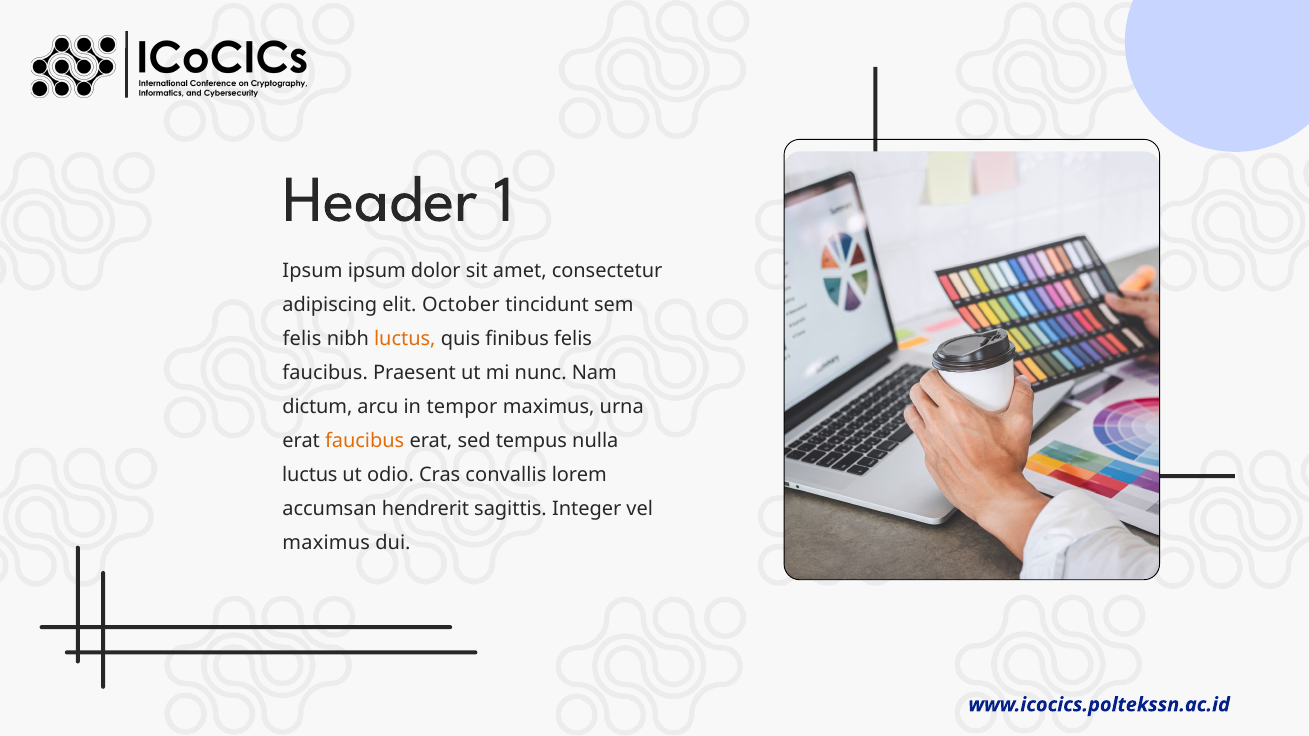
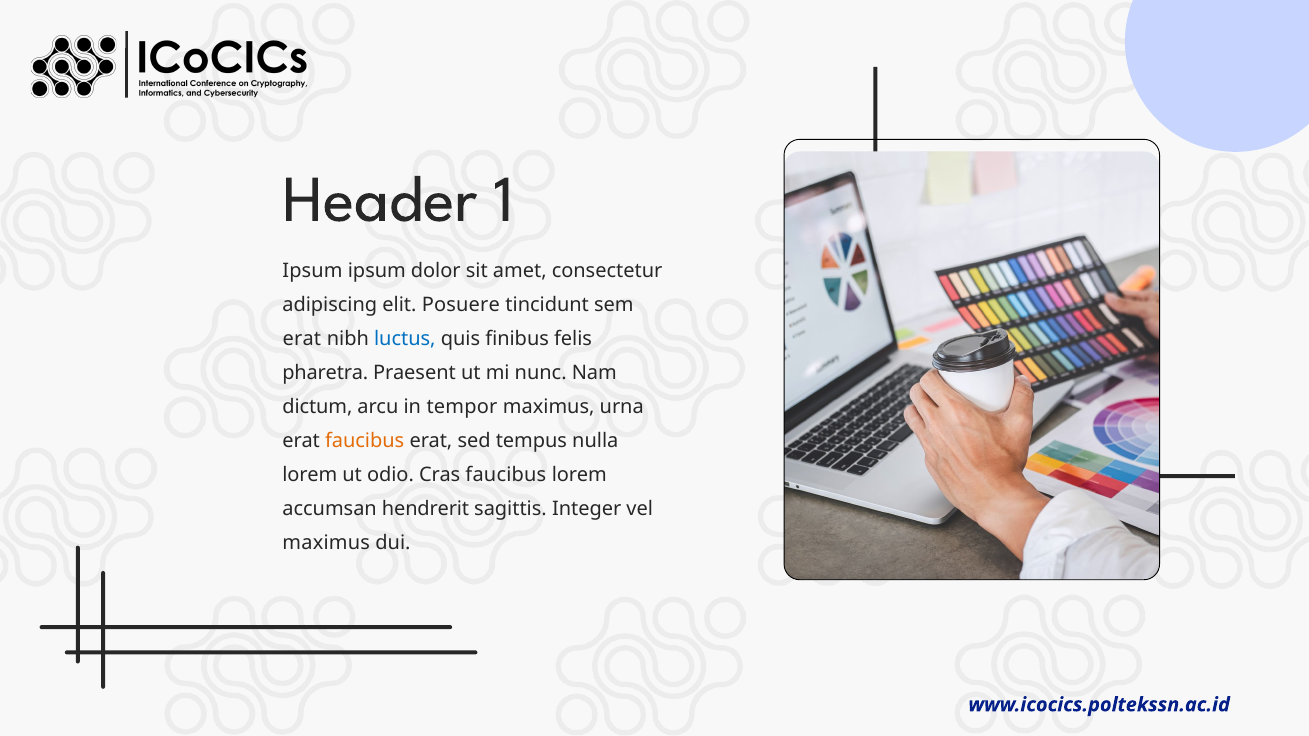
October: October -> Posuere (461, 305)
felis: felis -> erat (302, 339)
luctus colour: orange -> blue (405, 339)
faucibus: faucibus -> pharetra (325, 373)
luctus: luctus -> lorem (310, 475)
Cras convallis: convallis -> faucibus (506, 475)
